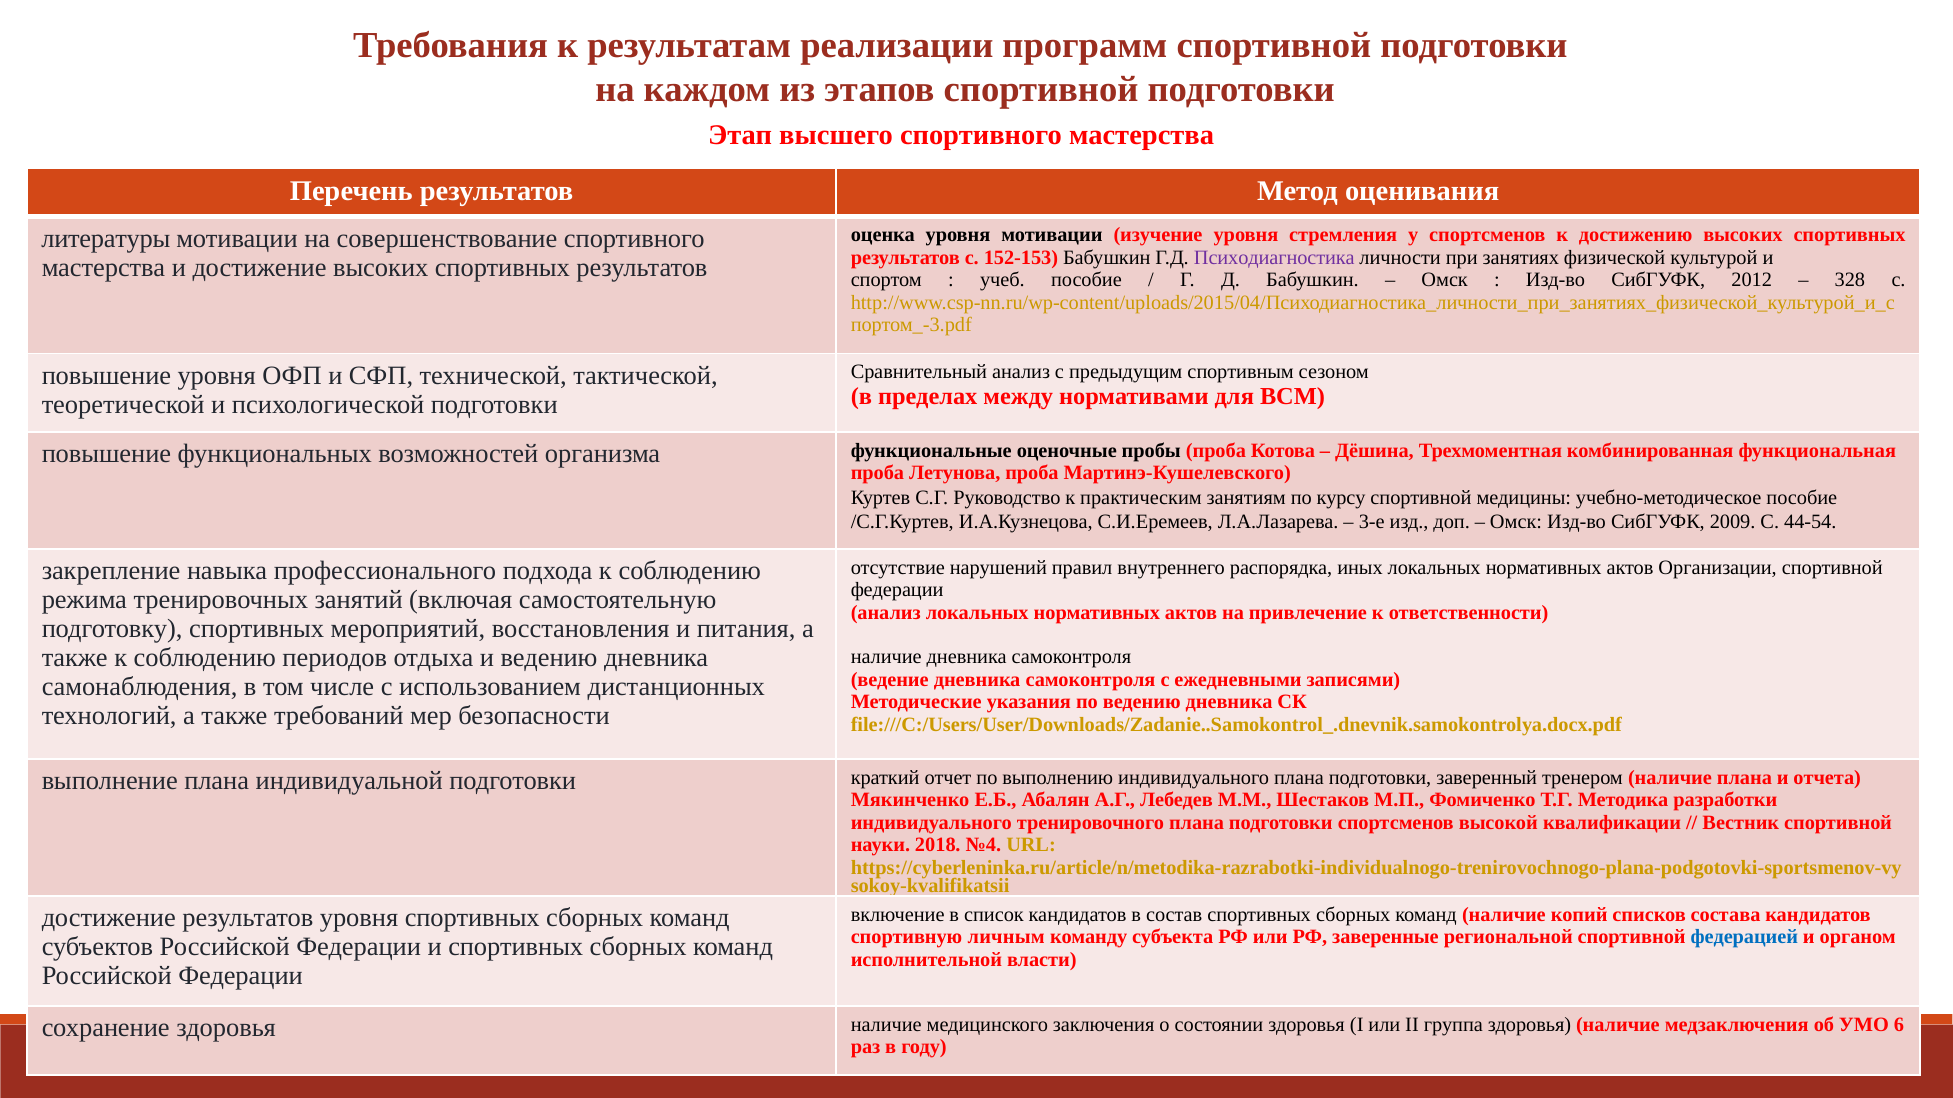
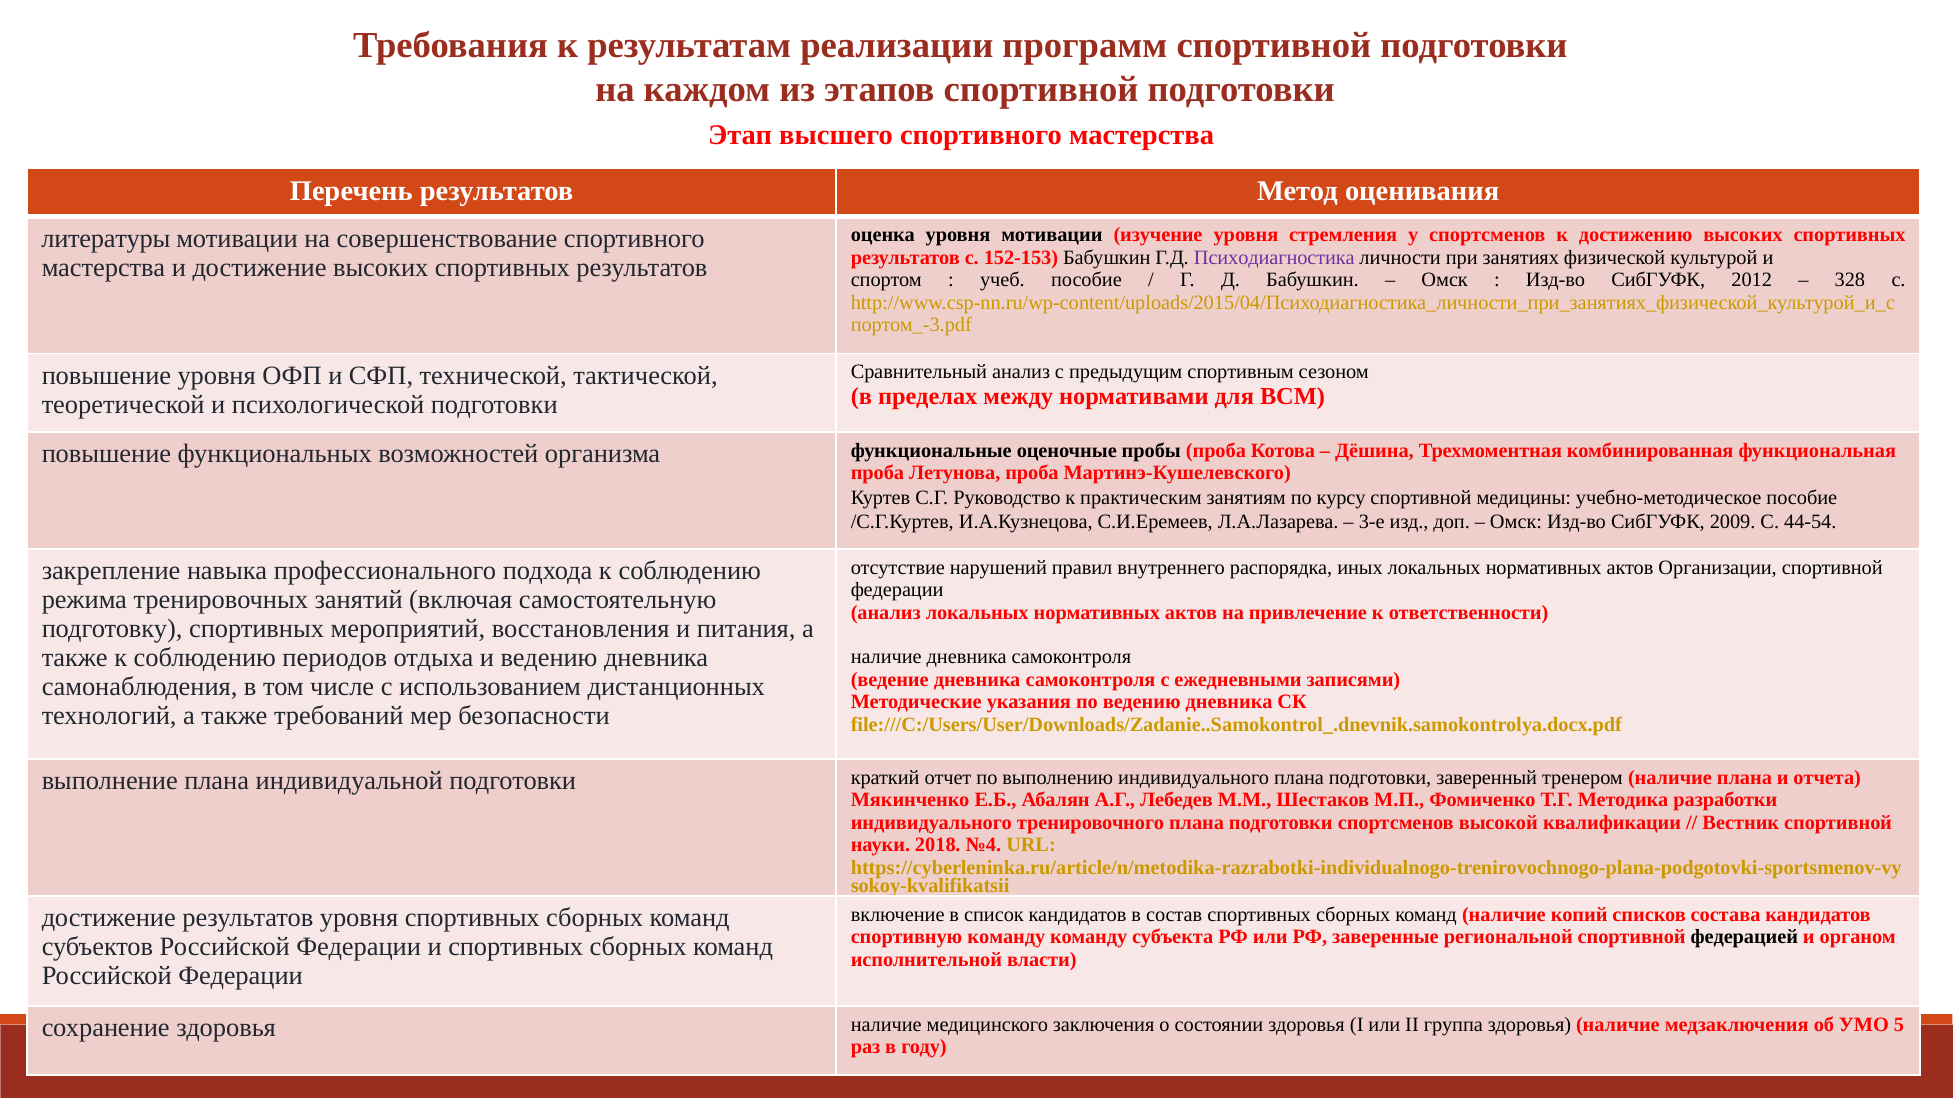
спортивную личным: личным -> команду (1006, 938)
федерацией colour: blue -> black (1744, 938)
6: 6 -> 5 (1899, 1025)
